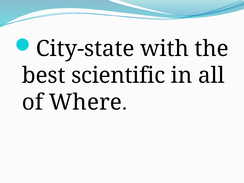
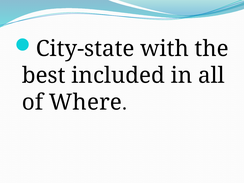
scientific: scientific -> included (118, 76)
